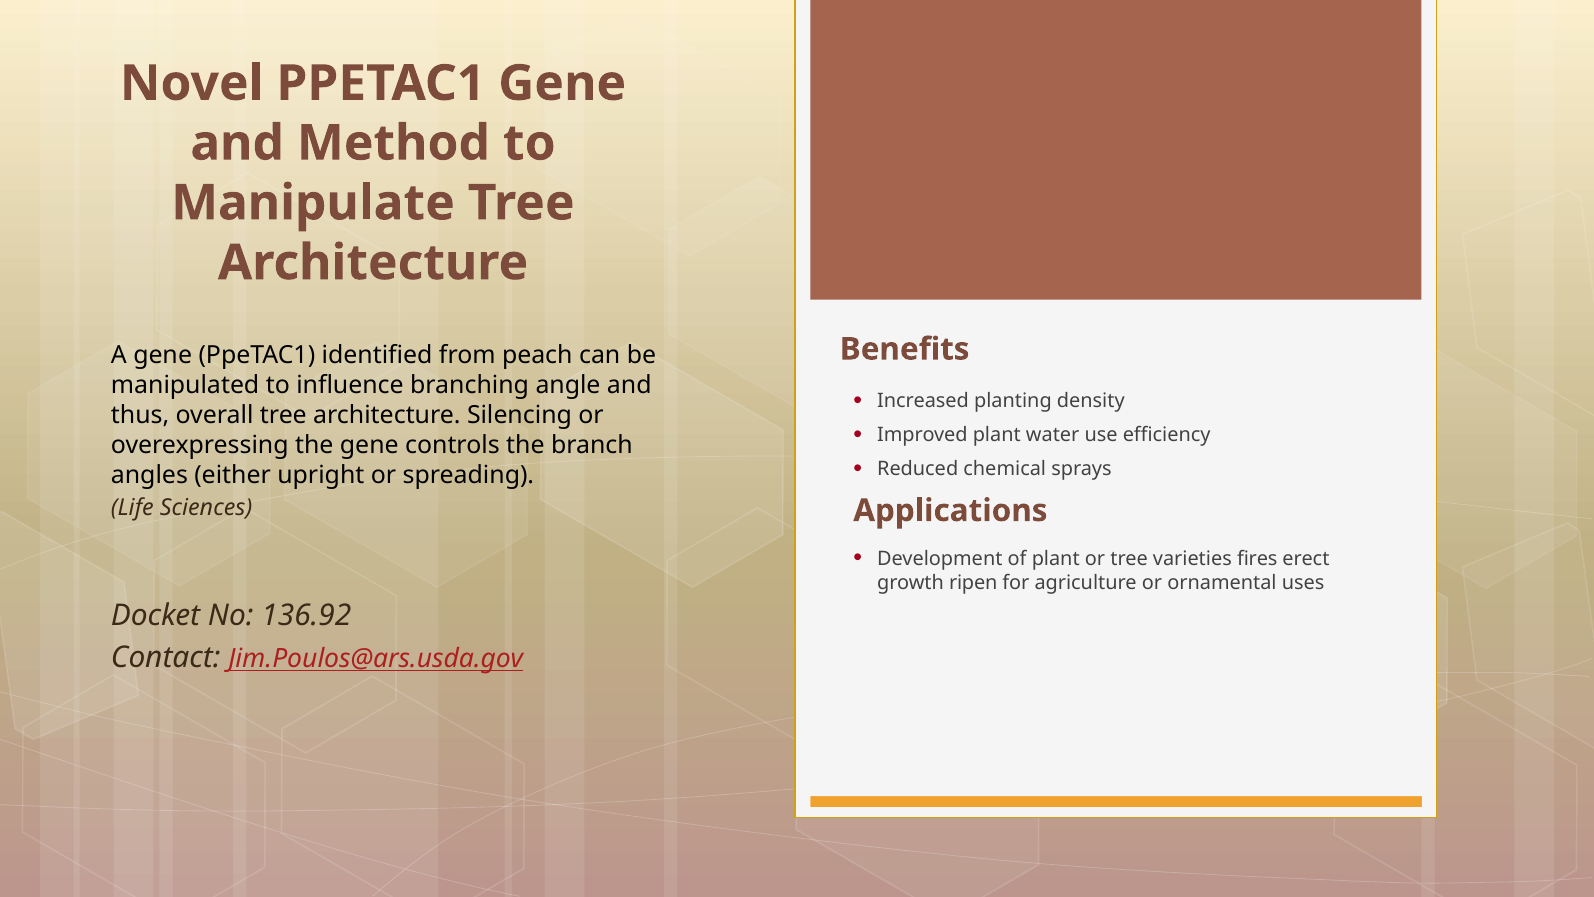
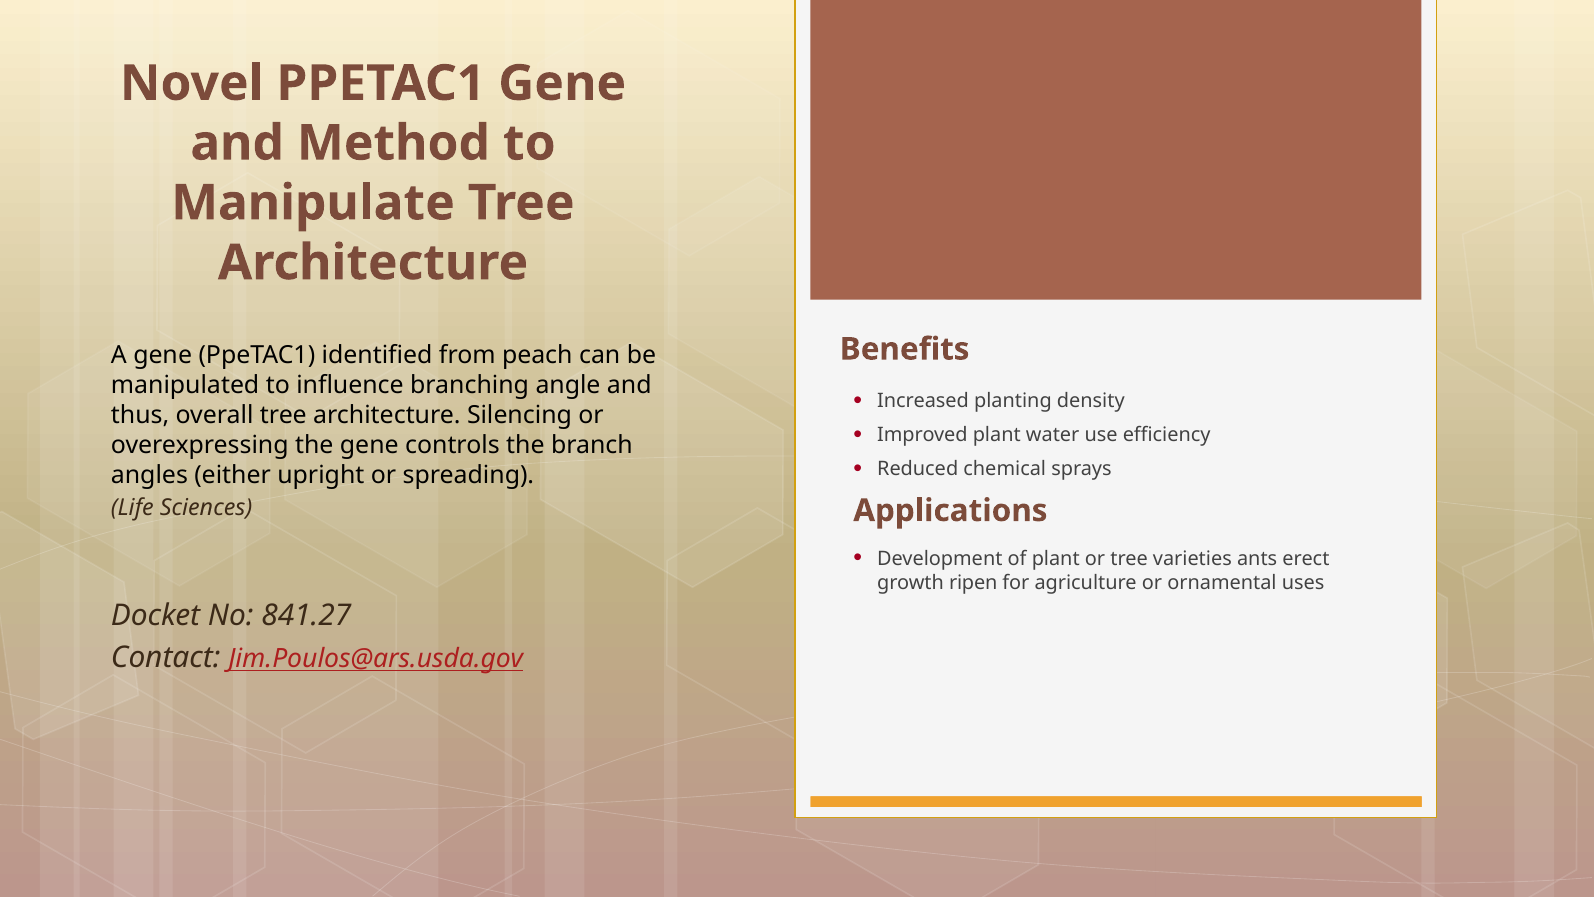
fires: fires -> ants (1257, 558)
136.92: 136.92 -> 841.27 (306, 615)
